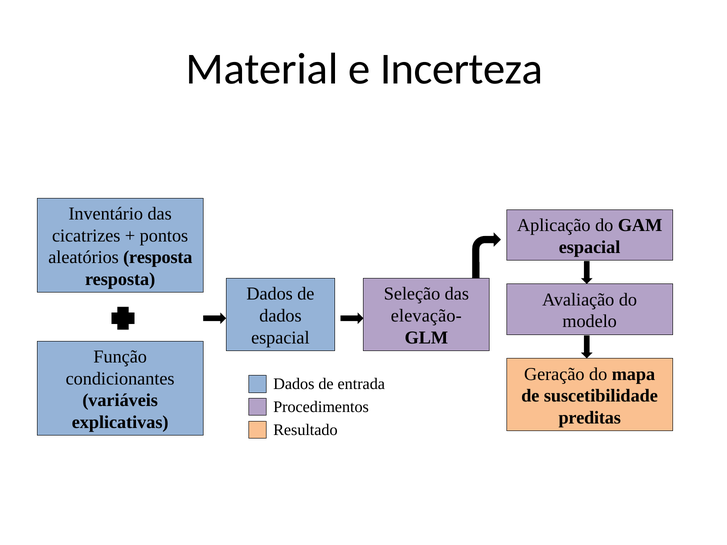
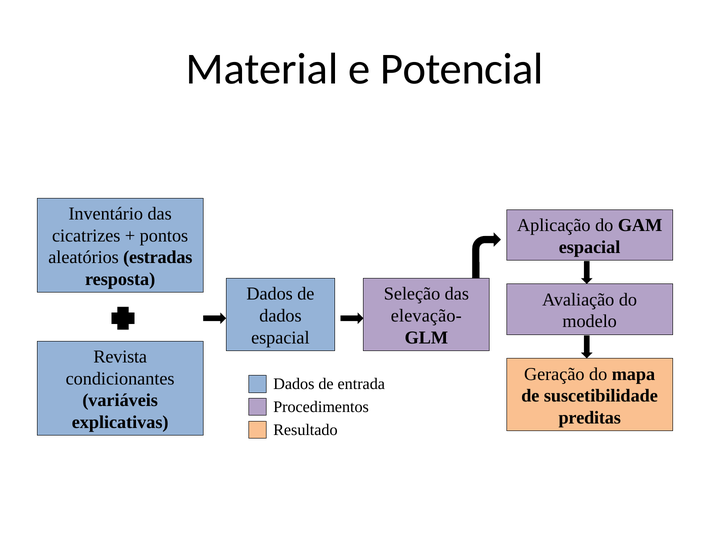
Incerteza: Incerteza -> Potencial (462, 69)
aleatórios resposta: resposta -> estradas (158, 258)
Função: Função -> Revista (120, 357)
